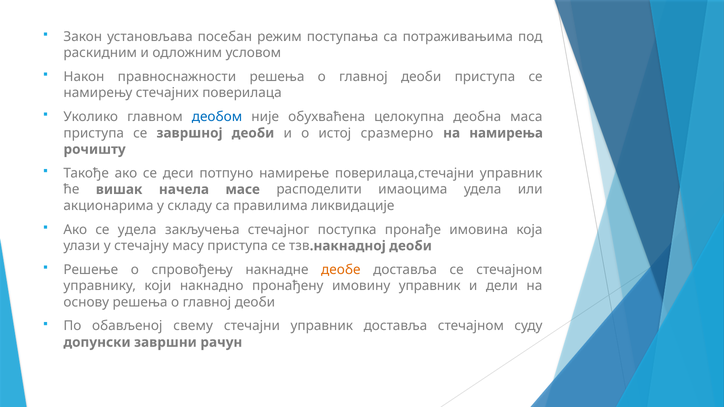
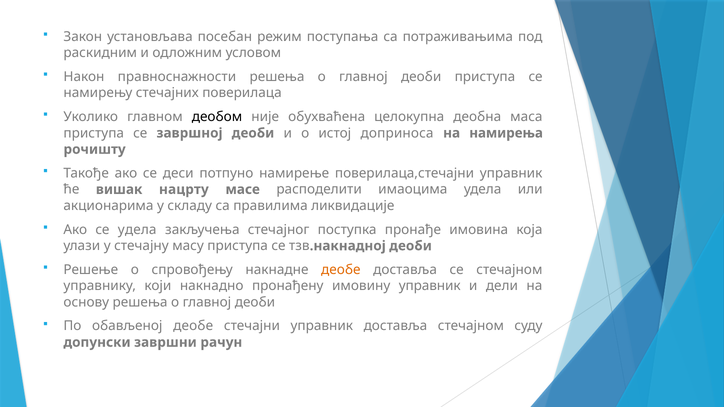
деобом colour: blue -> black (217, 117)
сразмерно: сразмерно -> доприноса (397, 133)
начела: начела -> нацрту (184, 190)
обављеној свему: свему -> деобе (193, 326)
